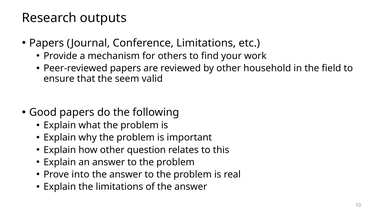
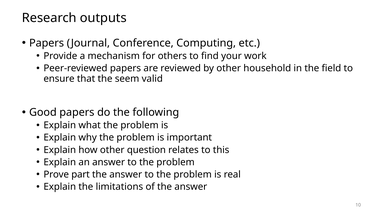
Conference Limitations: Limitations -> Computing (206, 43)
into: into -> part (81, 175)
